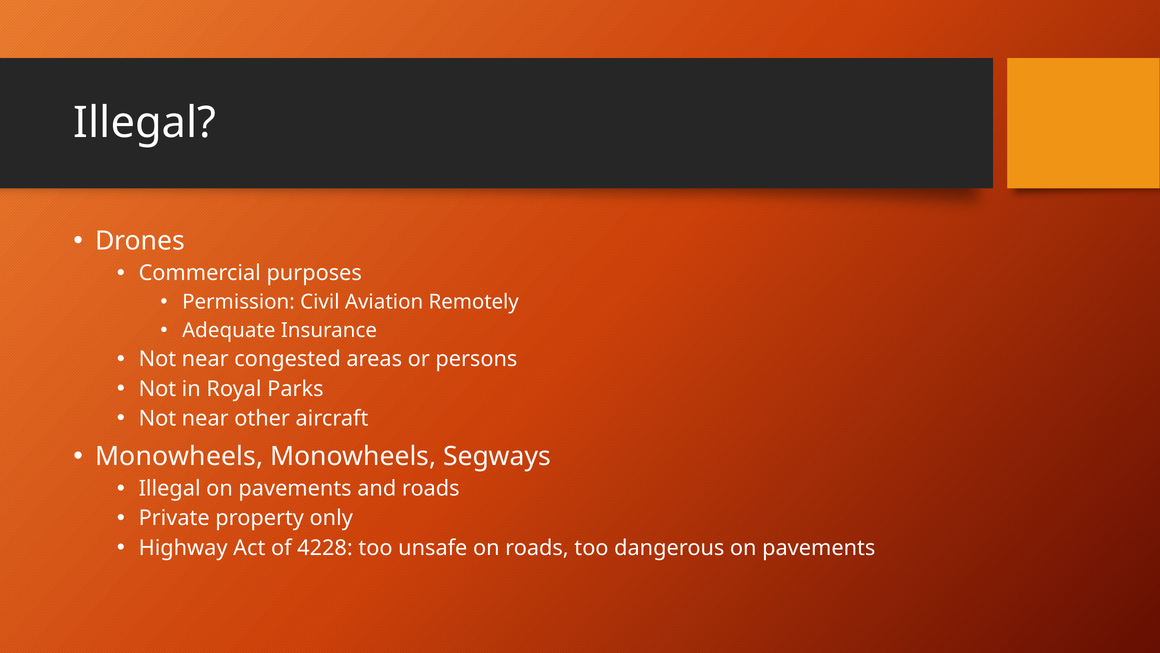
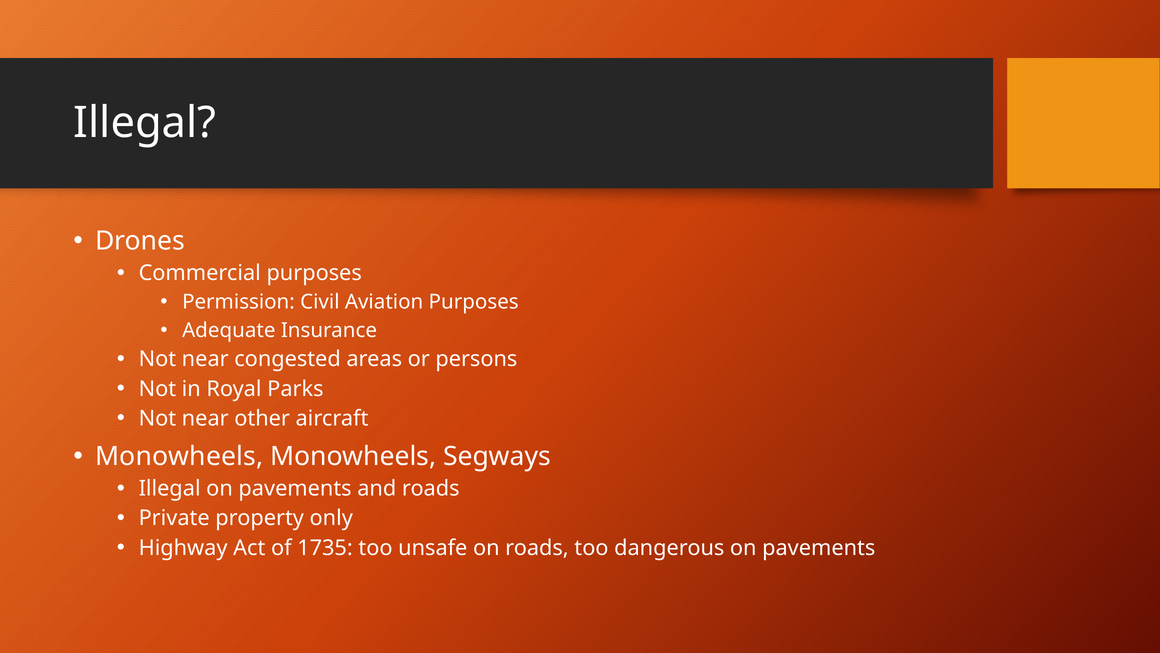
Aviation Remotely: Remotely -> Purposes (474, 302)
4228: 4228 -> 1735 (325, 547)
